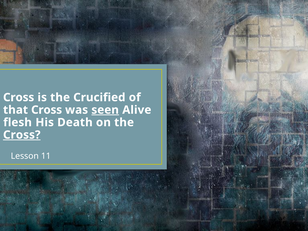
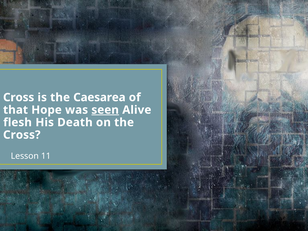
Crucified: Crucified -> Caesarea (99, 97)
that Cross: Cross -> Hope (47, 110)
Cross underline: present -> none (22, 135)
